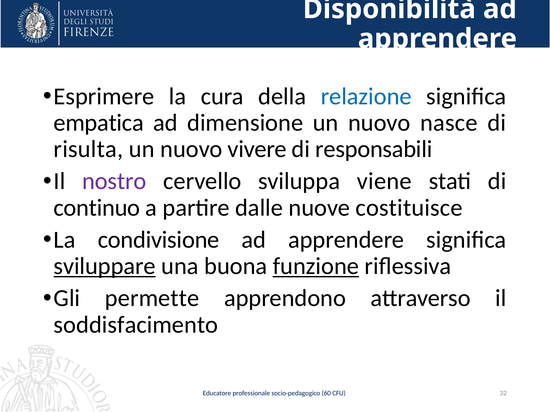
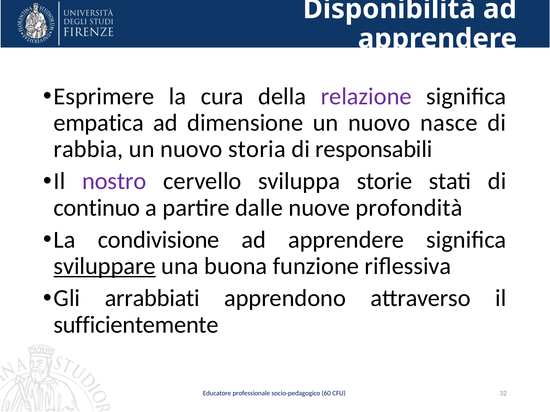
relazione colour: blue -> purple (366, 96)
risulta: risulta -> rabbia (88, 149)
vivere: vivere -> storia (257, 149)
viene: viene -> storie (385, 181)
costituisce: costituisce -> profondità (409, 208)
funzione underline: present -> none (316, 266)
permette: permette -> arrabbiati (152, 299)
soddisfacimento: soddisfacimento -> sufficientemente (136, 325)
